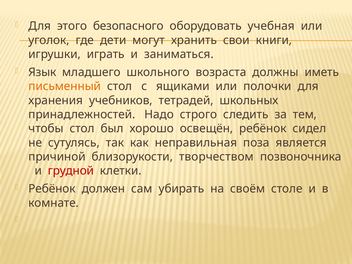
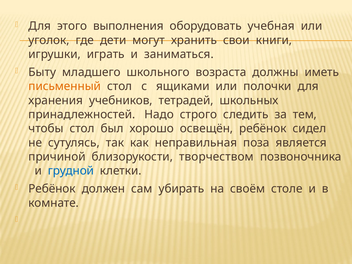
безопасного: безопасного -> выполнения (128, 26)
Язык: Язык -> Быту (42, 72)
грудной colour: red -> blue (71, 171)
